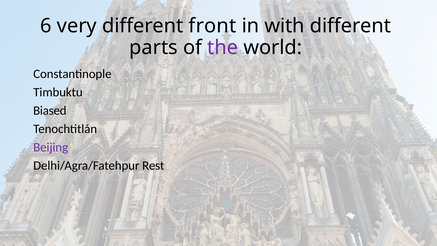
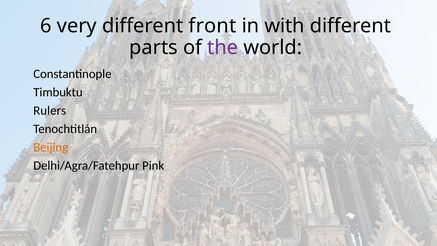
Biased: Biased -> Rulers (50, 111)
Beijing colour: purple -> orange (51, 147)
Rest: Rest -> Pink (153, 165)
